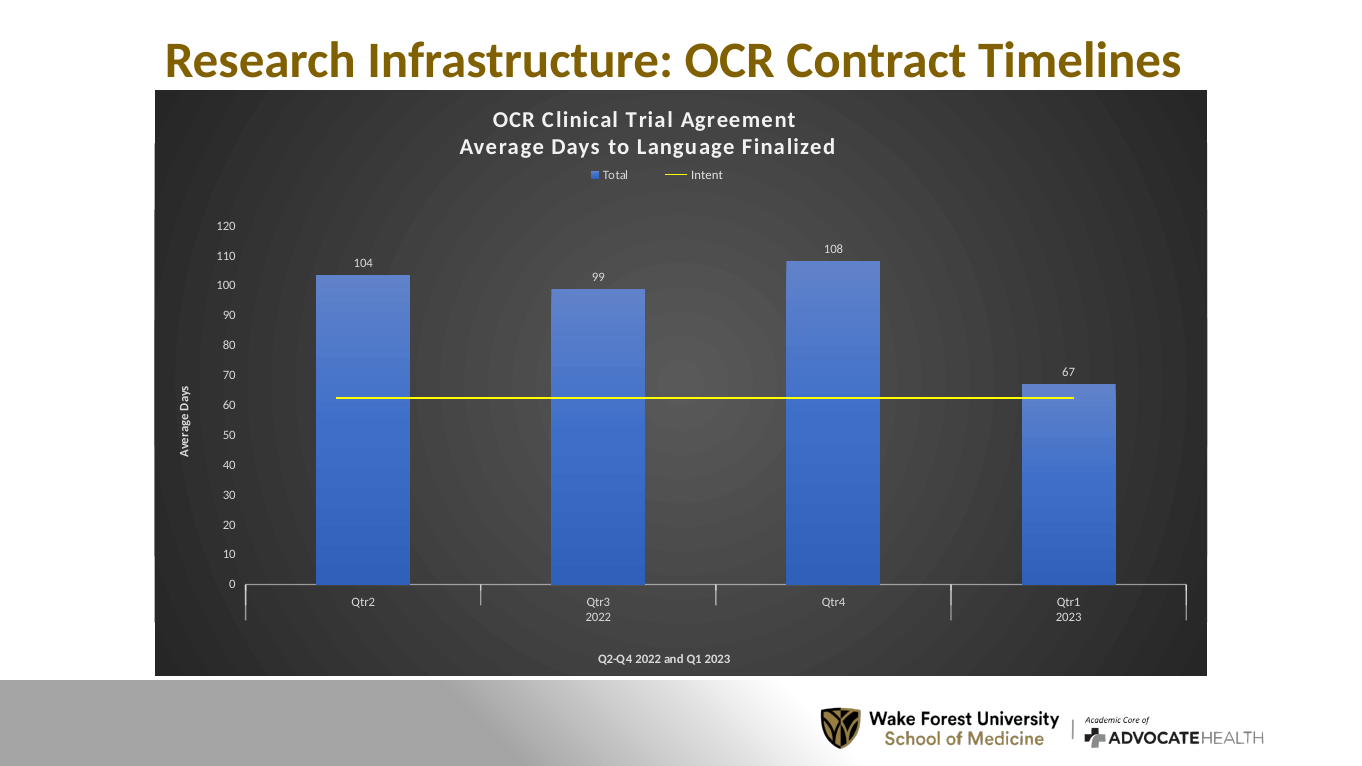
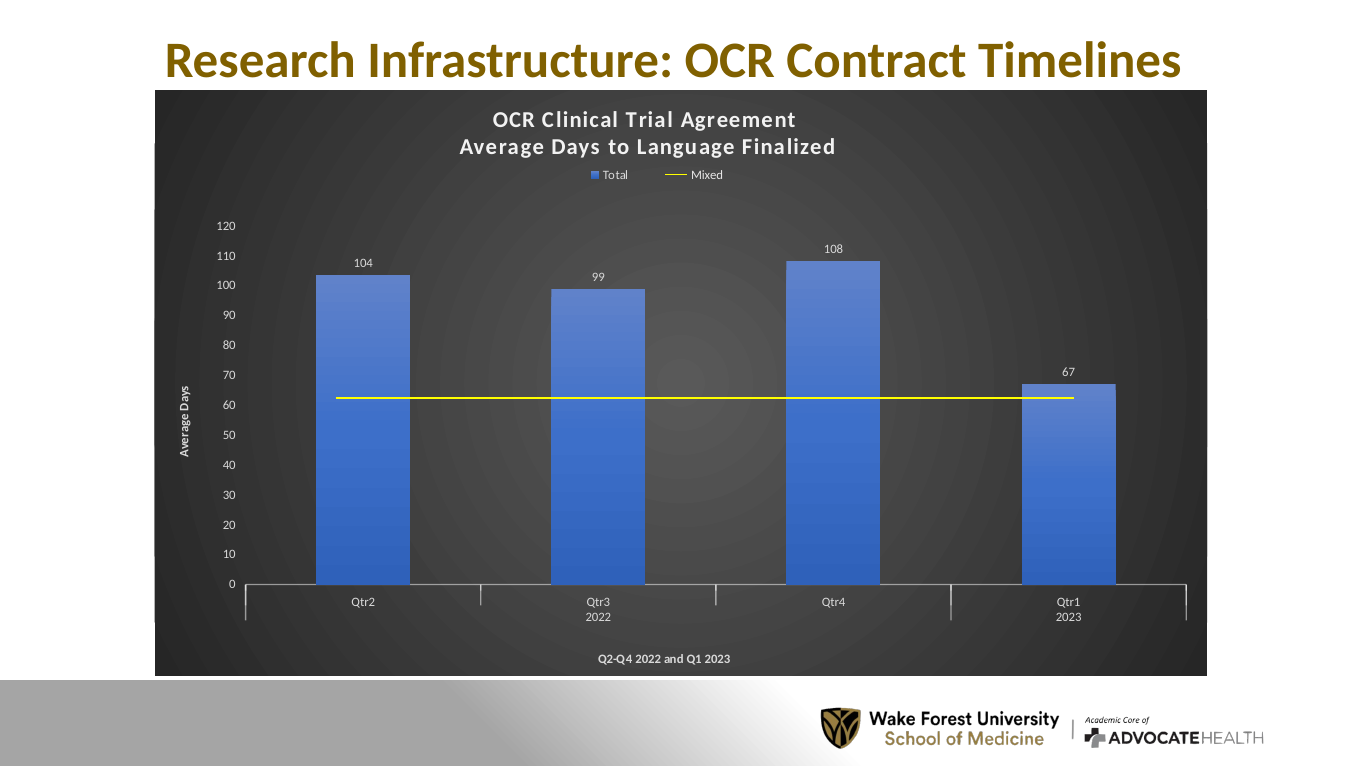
Intent: Intent -> Mixed (707, 175)
